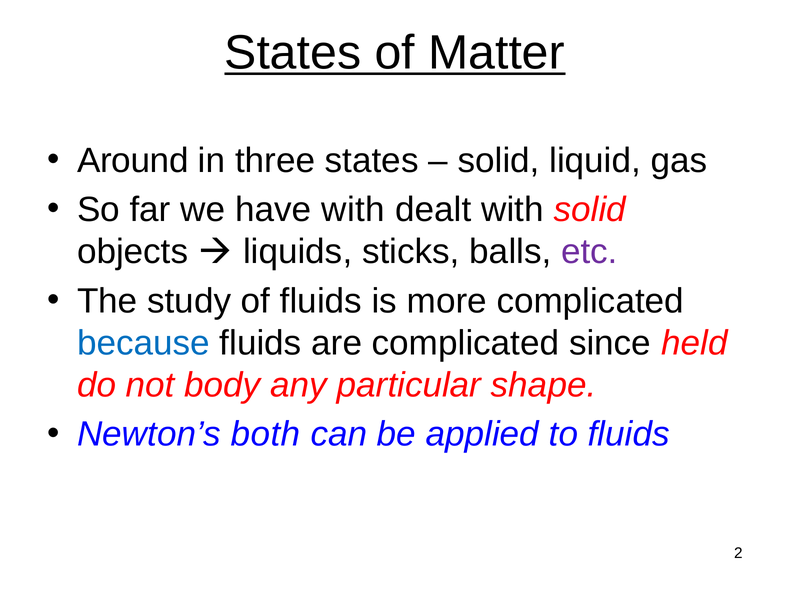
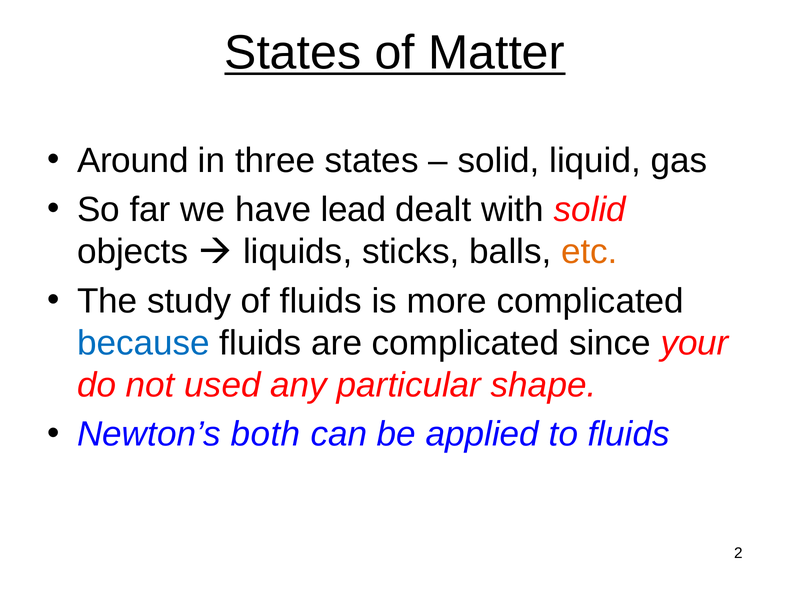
have with: with -> lead (353, 210)
etc colour: purple -> orange (589, 252)
held: held -> your (695, 343)
body: body -> used (222, 385)
